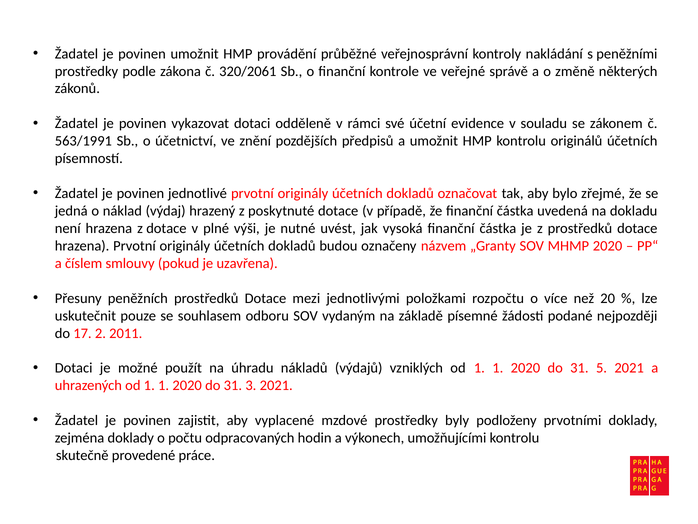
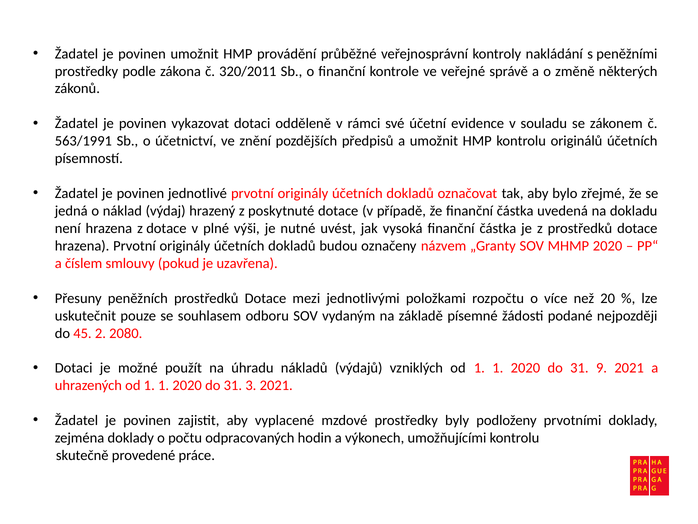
320/2061: 320/2061 -> 320/2011 (248, 71)
17: 17 -> 45 (82, 333)
2011: 2011 -> 2080 (126, 333)
5: 5 -> 9 (602, 368)
